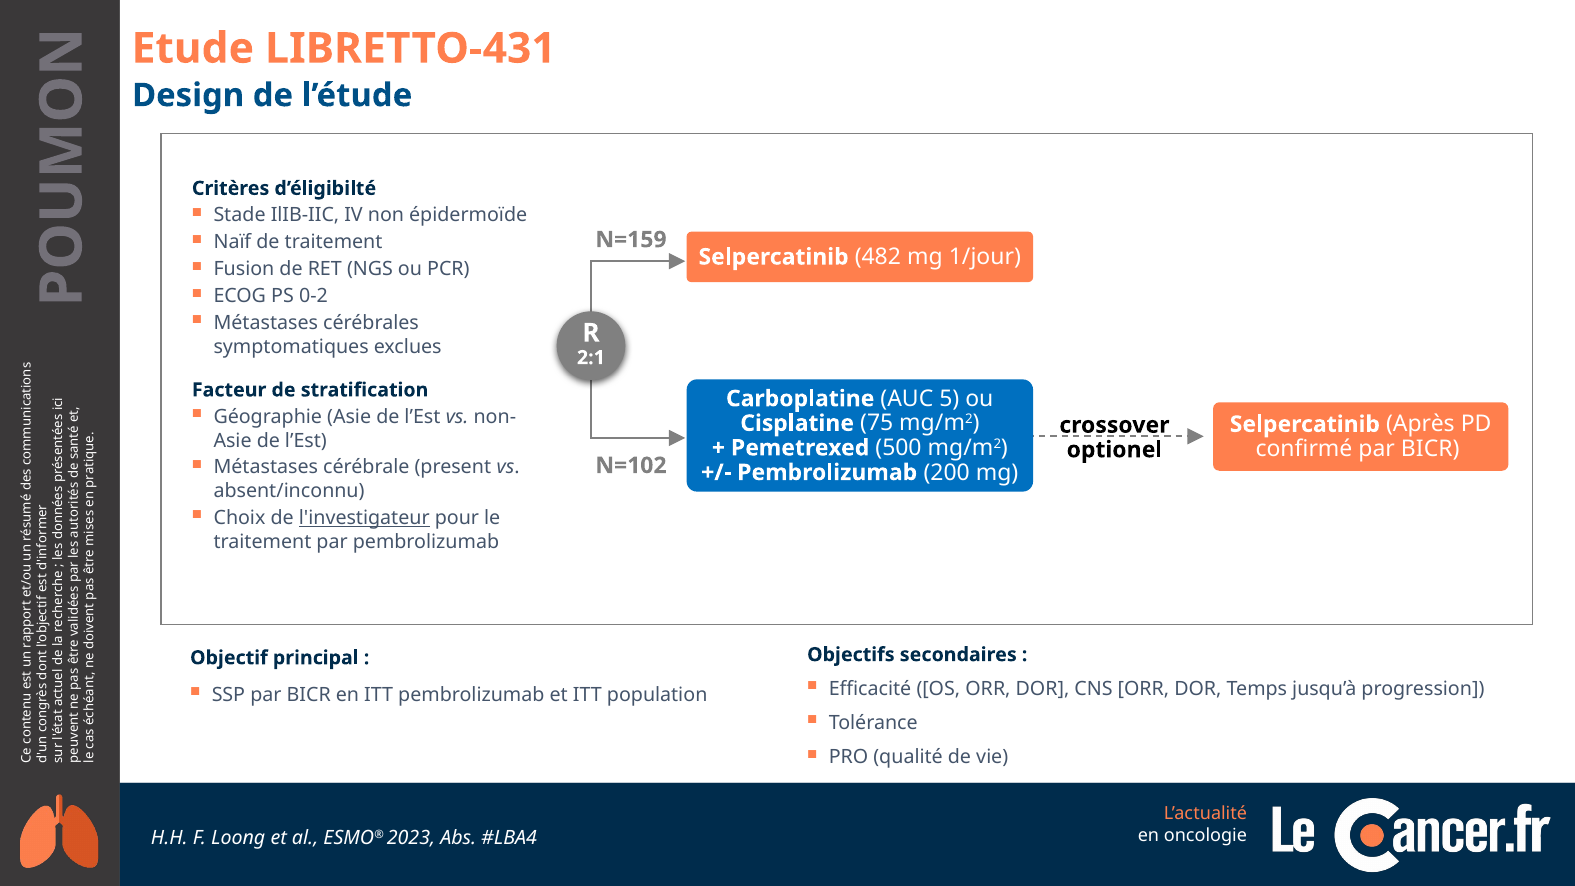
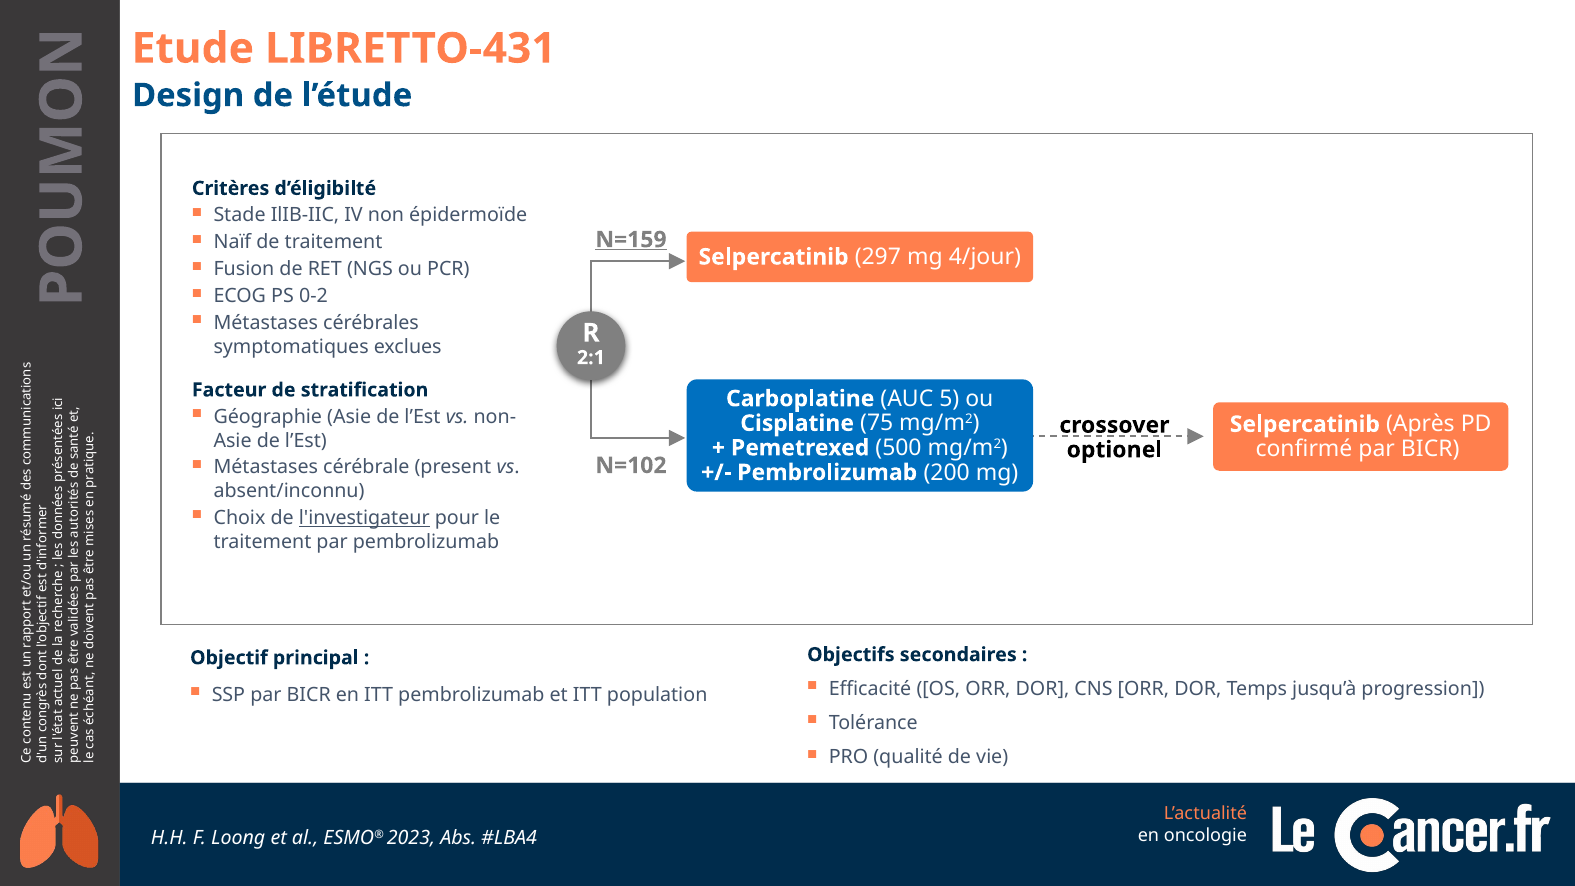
N=159 underline: none -> present (631, 240)
482: 482 -> 297 (878, 257)
1/jour: 1/jour -> 4/jour (985, 257)
